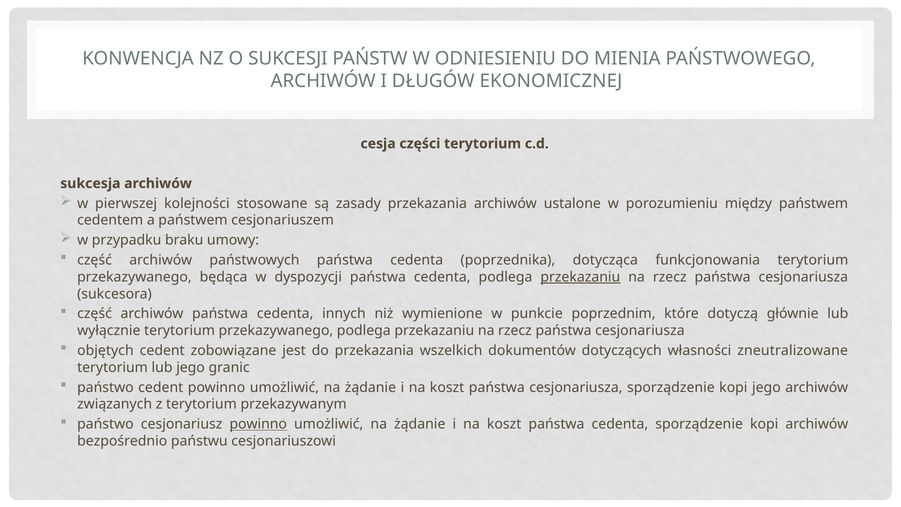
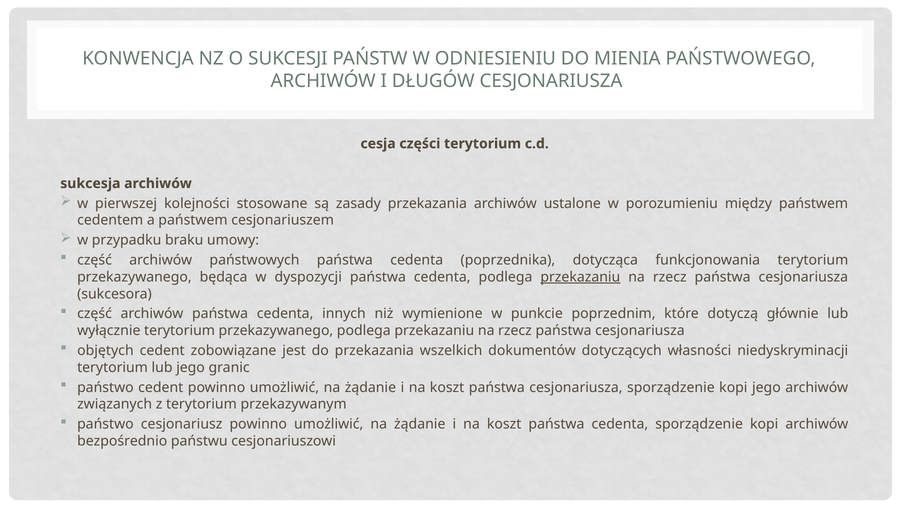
DŁUGÓW EKONOMICZNEJ: EKONOMICZNEJ -> CESJONARIUSZA (551, 81)
zneutralizowane: zneutralizowane -> niedyskryminacji (793, 350)
powinno underline: present -> none (258, 424)
